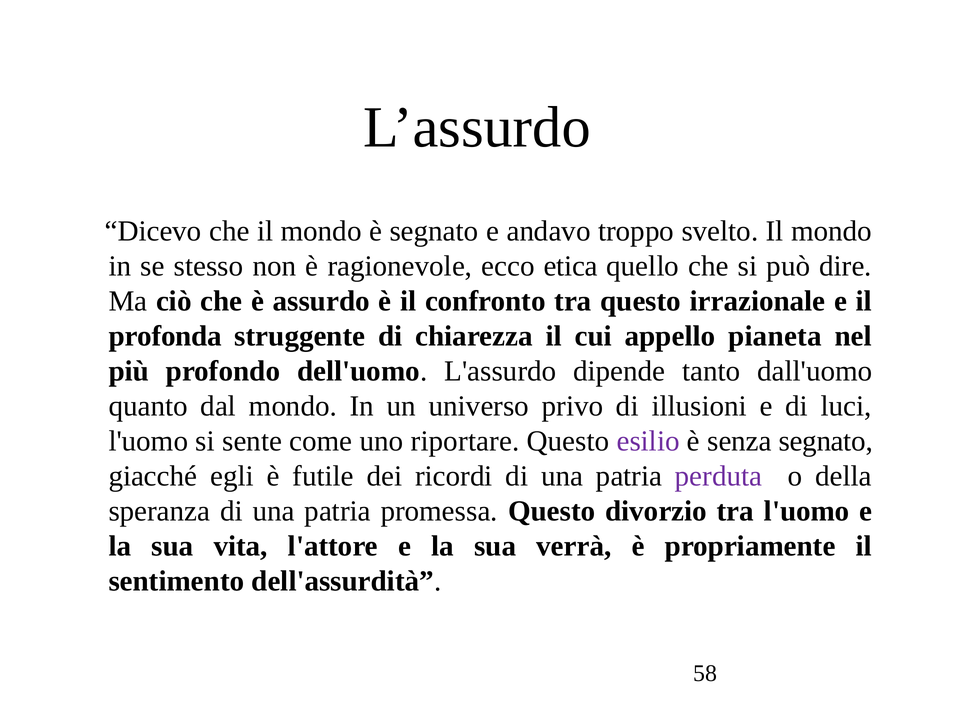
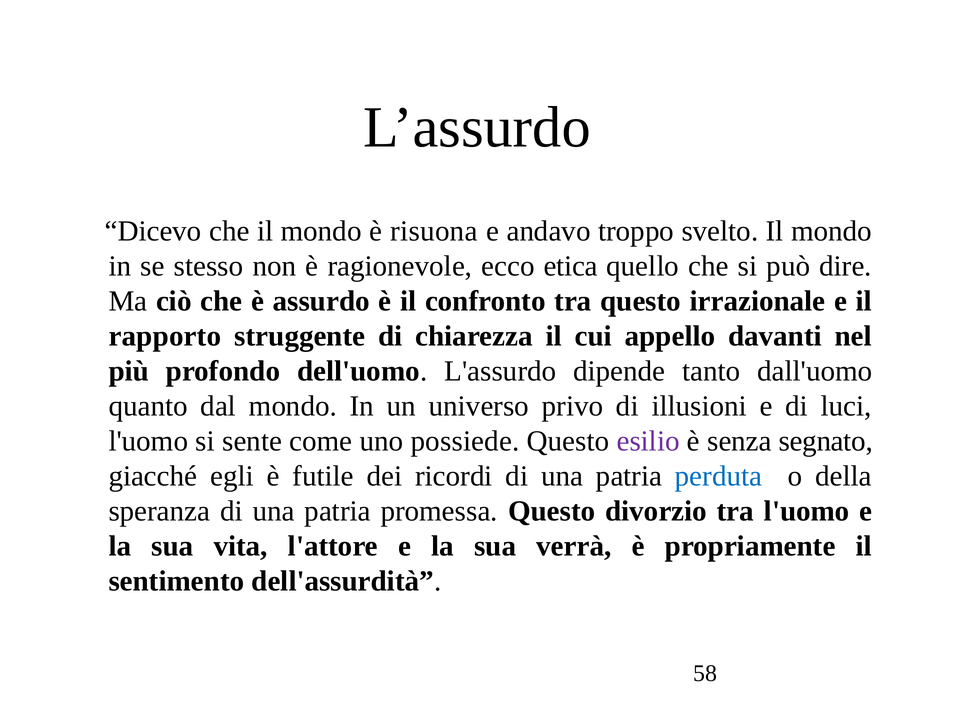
è segnato: segnato -> risuona (434, 231)
profonda: profonda -> rapporto (165, 336)
pianeta: pianeta -> davanti (775, 336)
riportare: riportare -> possiede (465, 441)
perduta colour: purple -> blue (718, 476)
